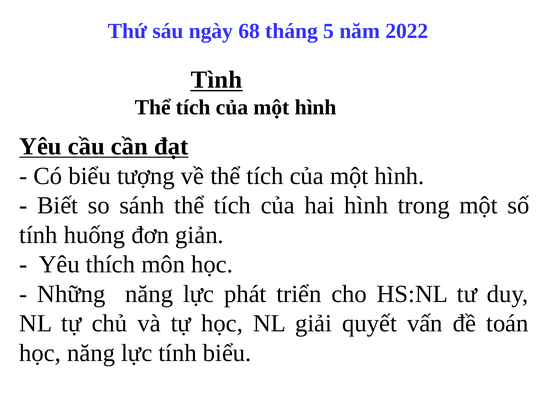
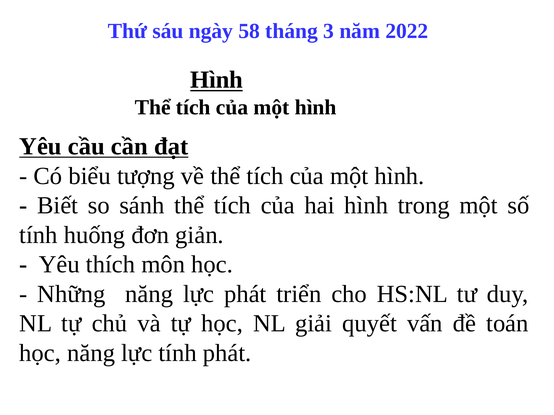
68: 68 -> 58 (249, 31)
5: 5 -> 3 (329, 31)
Tình: Tình -> Hình (217, 80)
tính biểu: biểu -> phát (227, 353)
